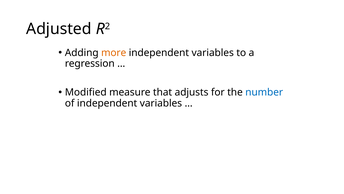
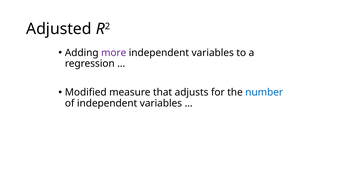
more colour: orange -> purple (114, 53)
